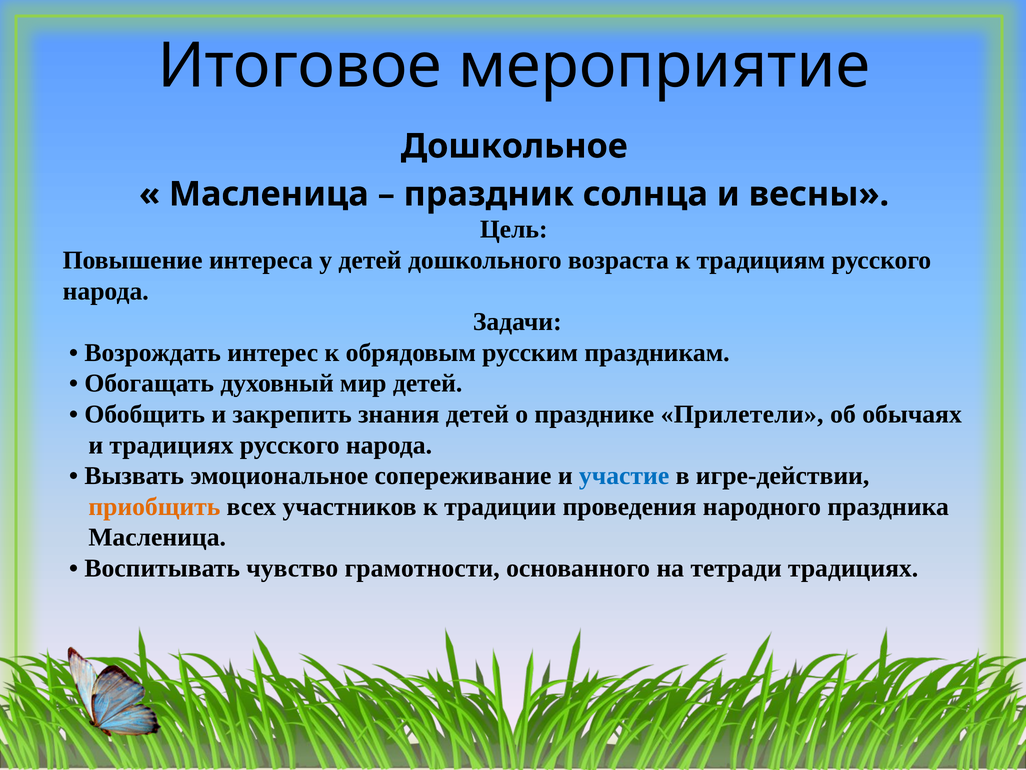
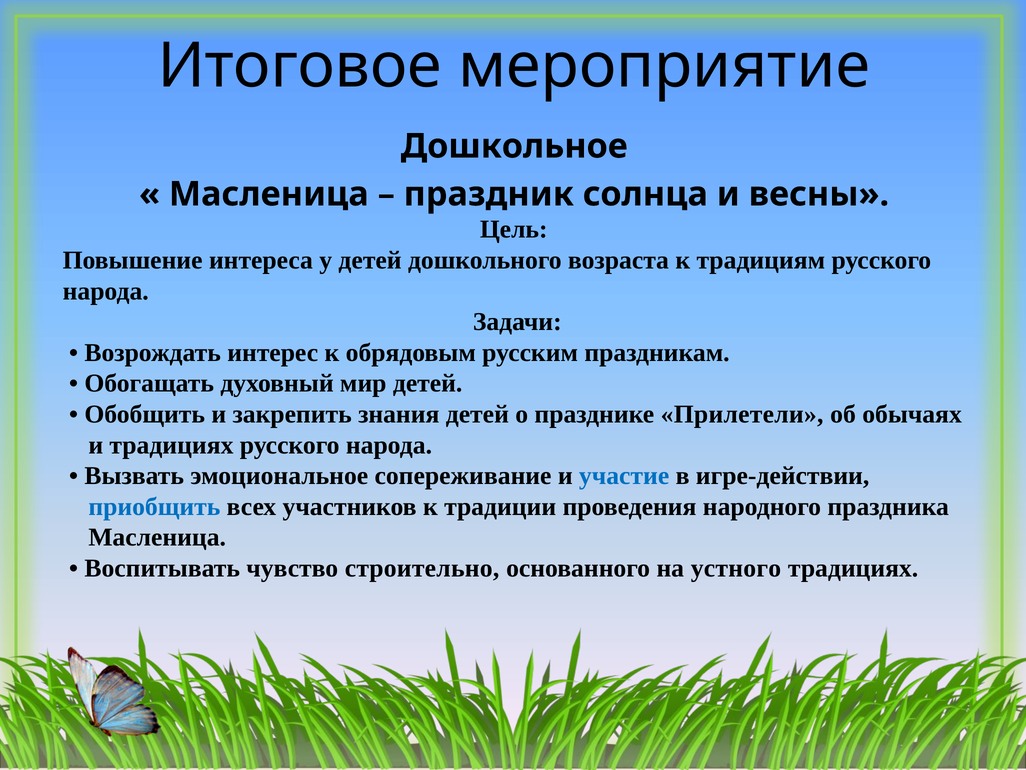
приобщить colour: orange -> blue (154, 506)
грамотности: грамотности -> строительно (422, 568)
тетради: тетради -> устного (736, 568)
